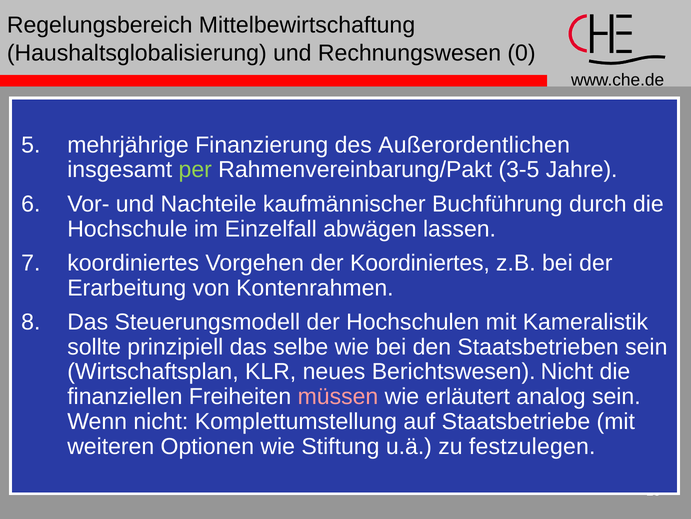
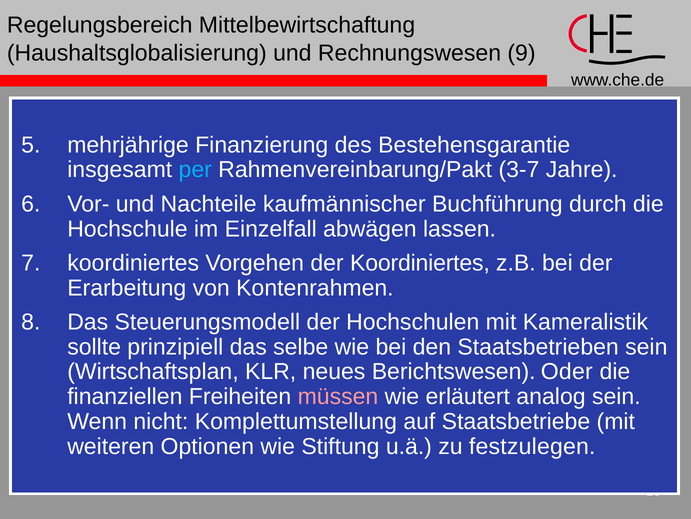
0: 0 -> 9 (522, 53)
Außerordentlichen: Außerordentlichen -> Bestehensgarantie (474, 145)
per colour: light green -> light blue (195, 170)
3-5: 3-5 -> 3-7 (519, 170)
Berichtswesen Nicht: Nicht -> Oder (567, 371)
